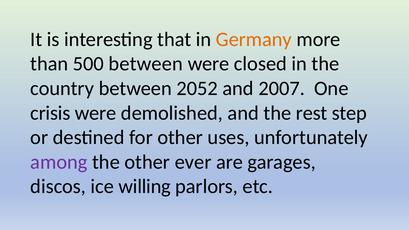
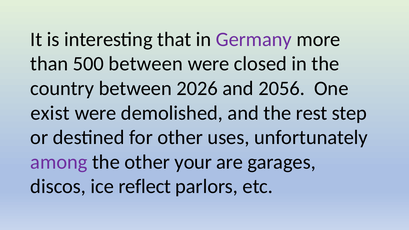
Germany colour: orange -> purple (254, 39)
2052: 2052 -> 2026 (197, 88)
2007: 2007 -> 2056 (282, 88)
crisis: crisis -> exist (50, 113)
ever: ever -> your (193, 162)
willing: willing -> reflect (145, 187)
